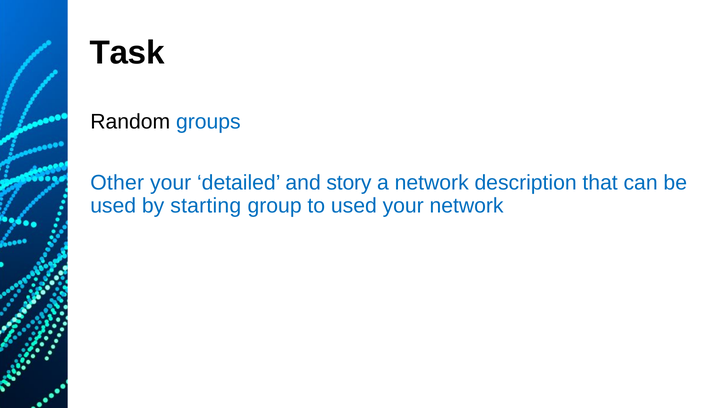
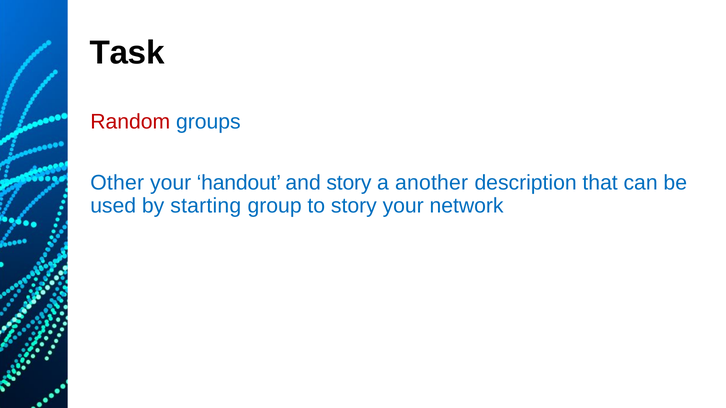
Random colour: black -> red (130, 122)
detailed: detailed -> handout (239, 183)
a network: network -> another (432, 183)
to used: used -> story (354, 206)
